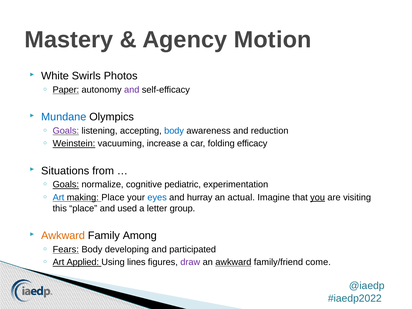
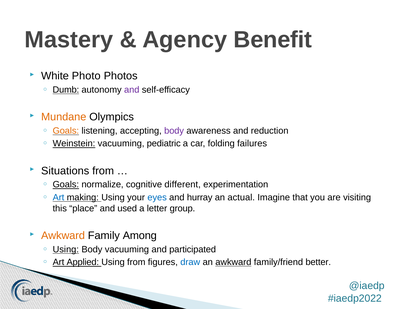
Motion: Motion -> Benefit (273, 40)
Swirls: Swirls -> Photo (86, 76)
Paper: Paper -> Dumb (66, 90)
Mundane colour: blue -> orange (64, 117)
Goals colour: purple -> orange (66, 131)
body colour: blue -> purple (174, 131)
increase: increase -> pediatric (164, 144)
efficacy: efficacy -> failures (252, 144)
pediatric: pediatric -> different (183, 185)
making Place: Place -> Using (113, 197)
you underline: present -> none (318, 197)
Fears: Fears -> Using (66, 249)
Body developing: developing -> vacuuming (127, 249)
Using lines: lines -> from (136, 262)
draw colour: purple -> blue (190, 262)
come: come -> better (318, 262)
